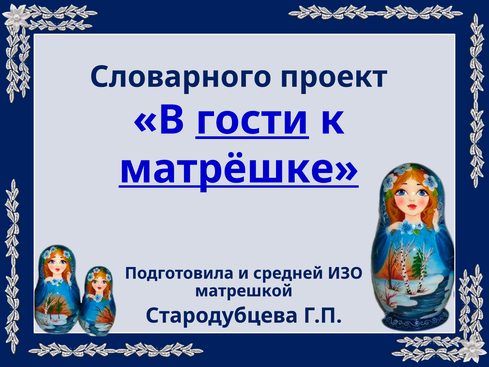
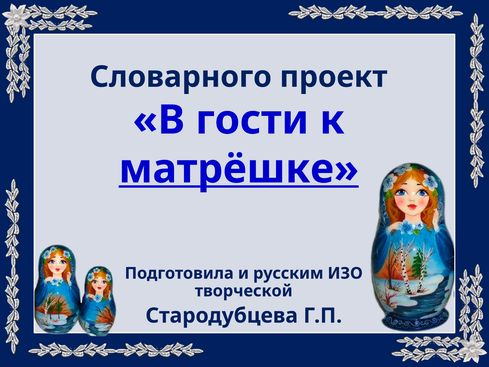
гости underline: present -> none (252, 120)
средней: средней -> русским (288, 273)
матрешкой: матрешкой -> творческой (244, 291)
